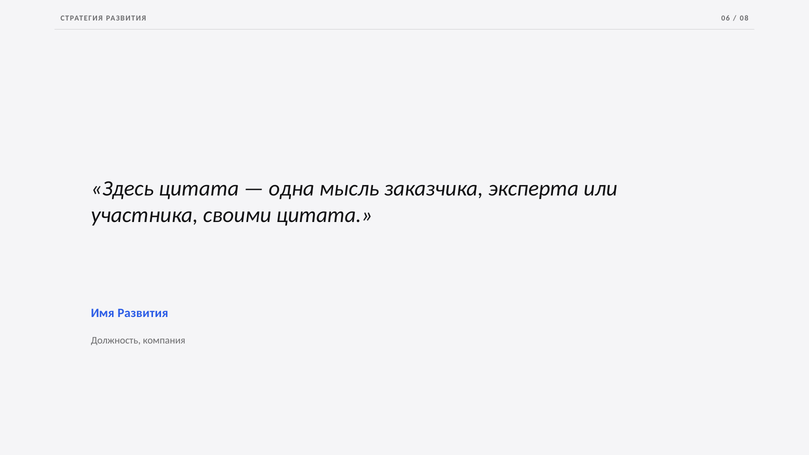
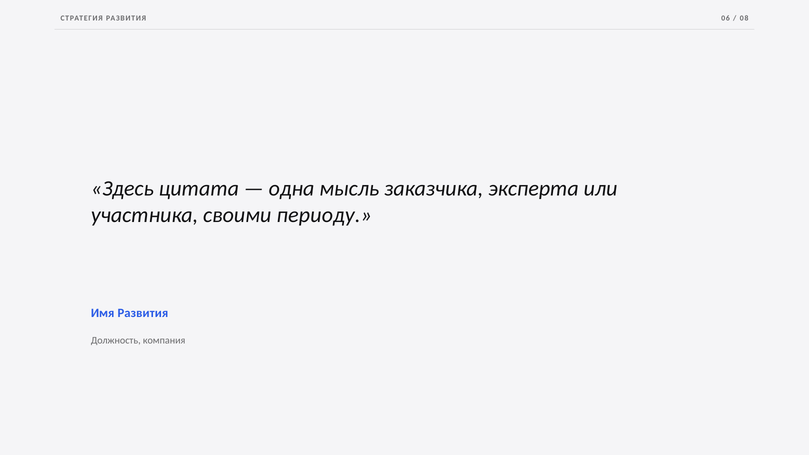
своими цитата: цитата -> периоду (324, 215)
